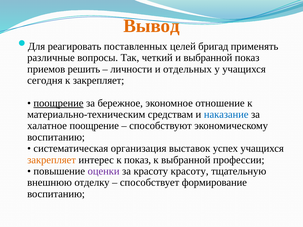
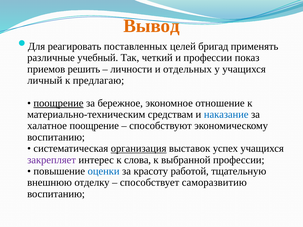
вопросы: вопросы -> учебный (98, 58)
и выбранной: выбранной -> профессии (208, 58)
сегодня: сегодня -> личный (45, 80)
к закрепляет: закрепляет -> предлагаю (98, 80)
организация underline: none -> present (139, 149)
закрепляет colour: orange -> purple (52, 160)
к показ: показ -> слова (138, 160)
оценки colour: purple -> blue (104, 171)
красоту красоту: красоту -> работой (190, 171)
формирование: формирование -> саморазвитию (214, 183)
